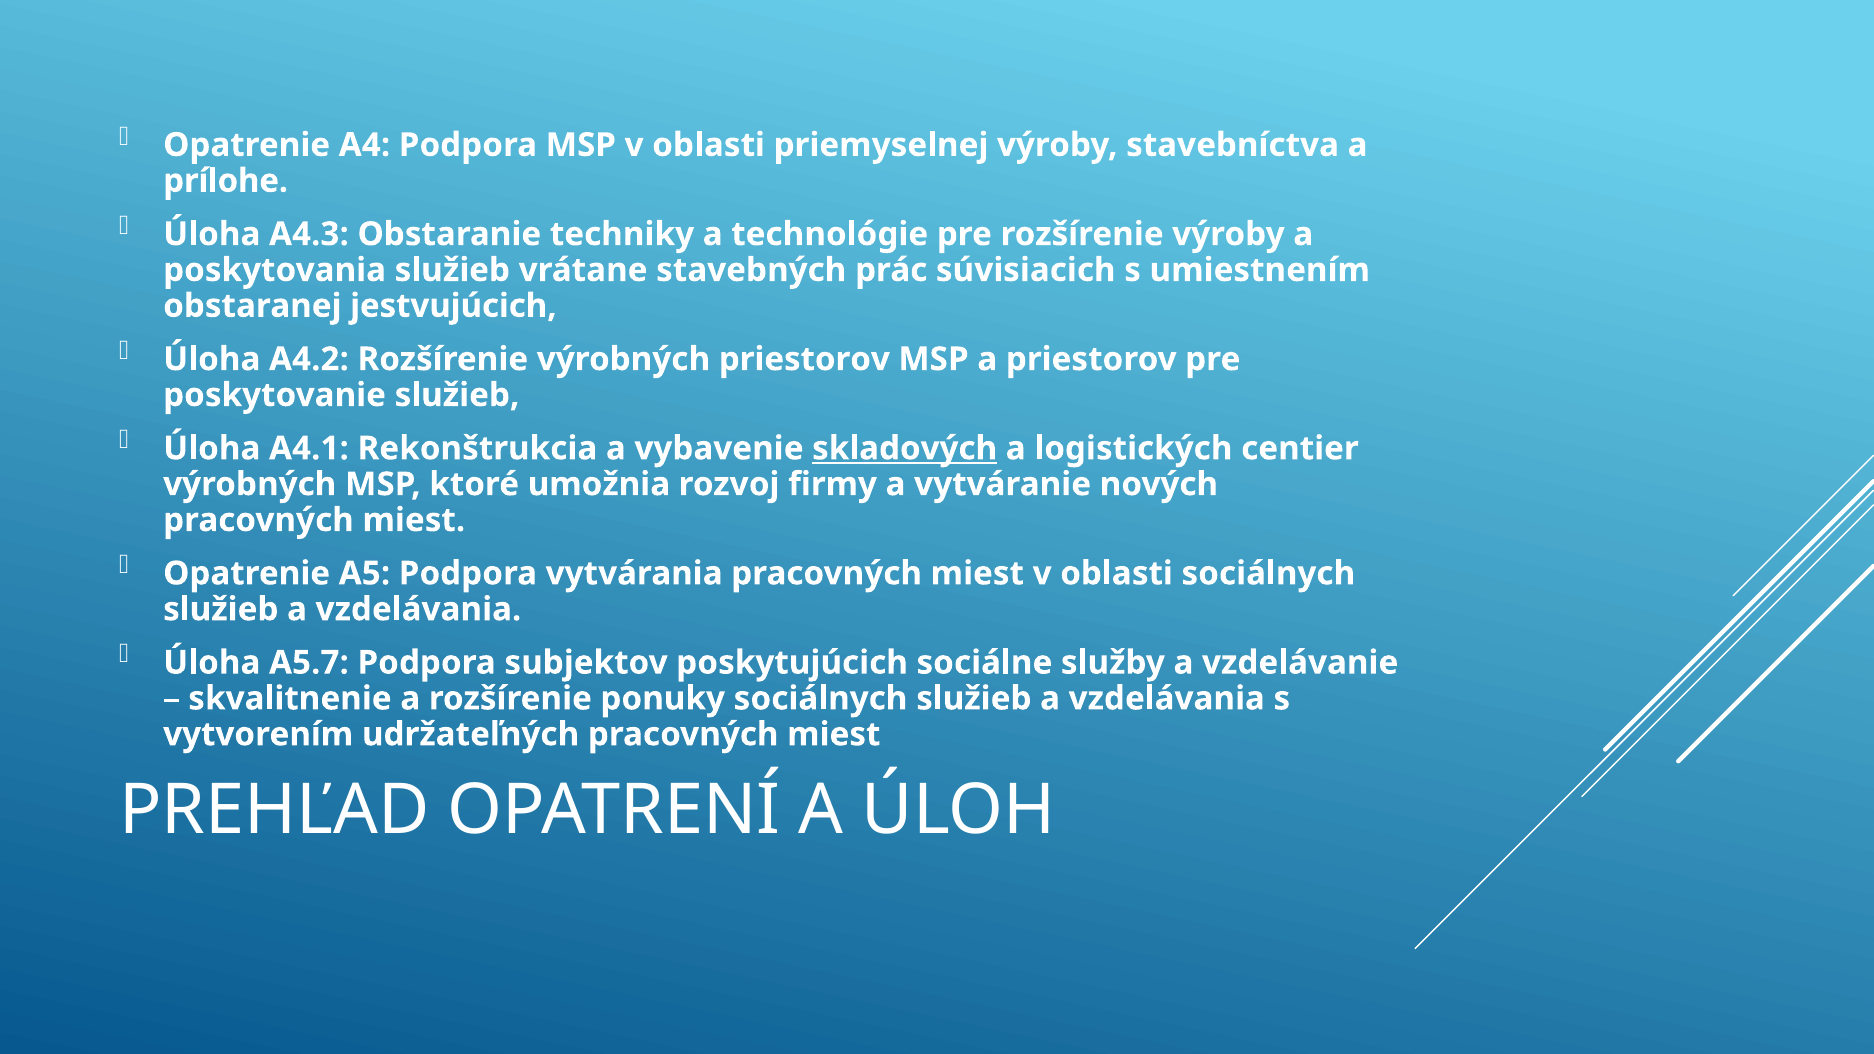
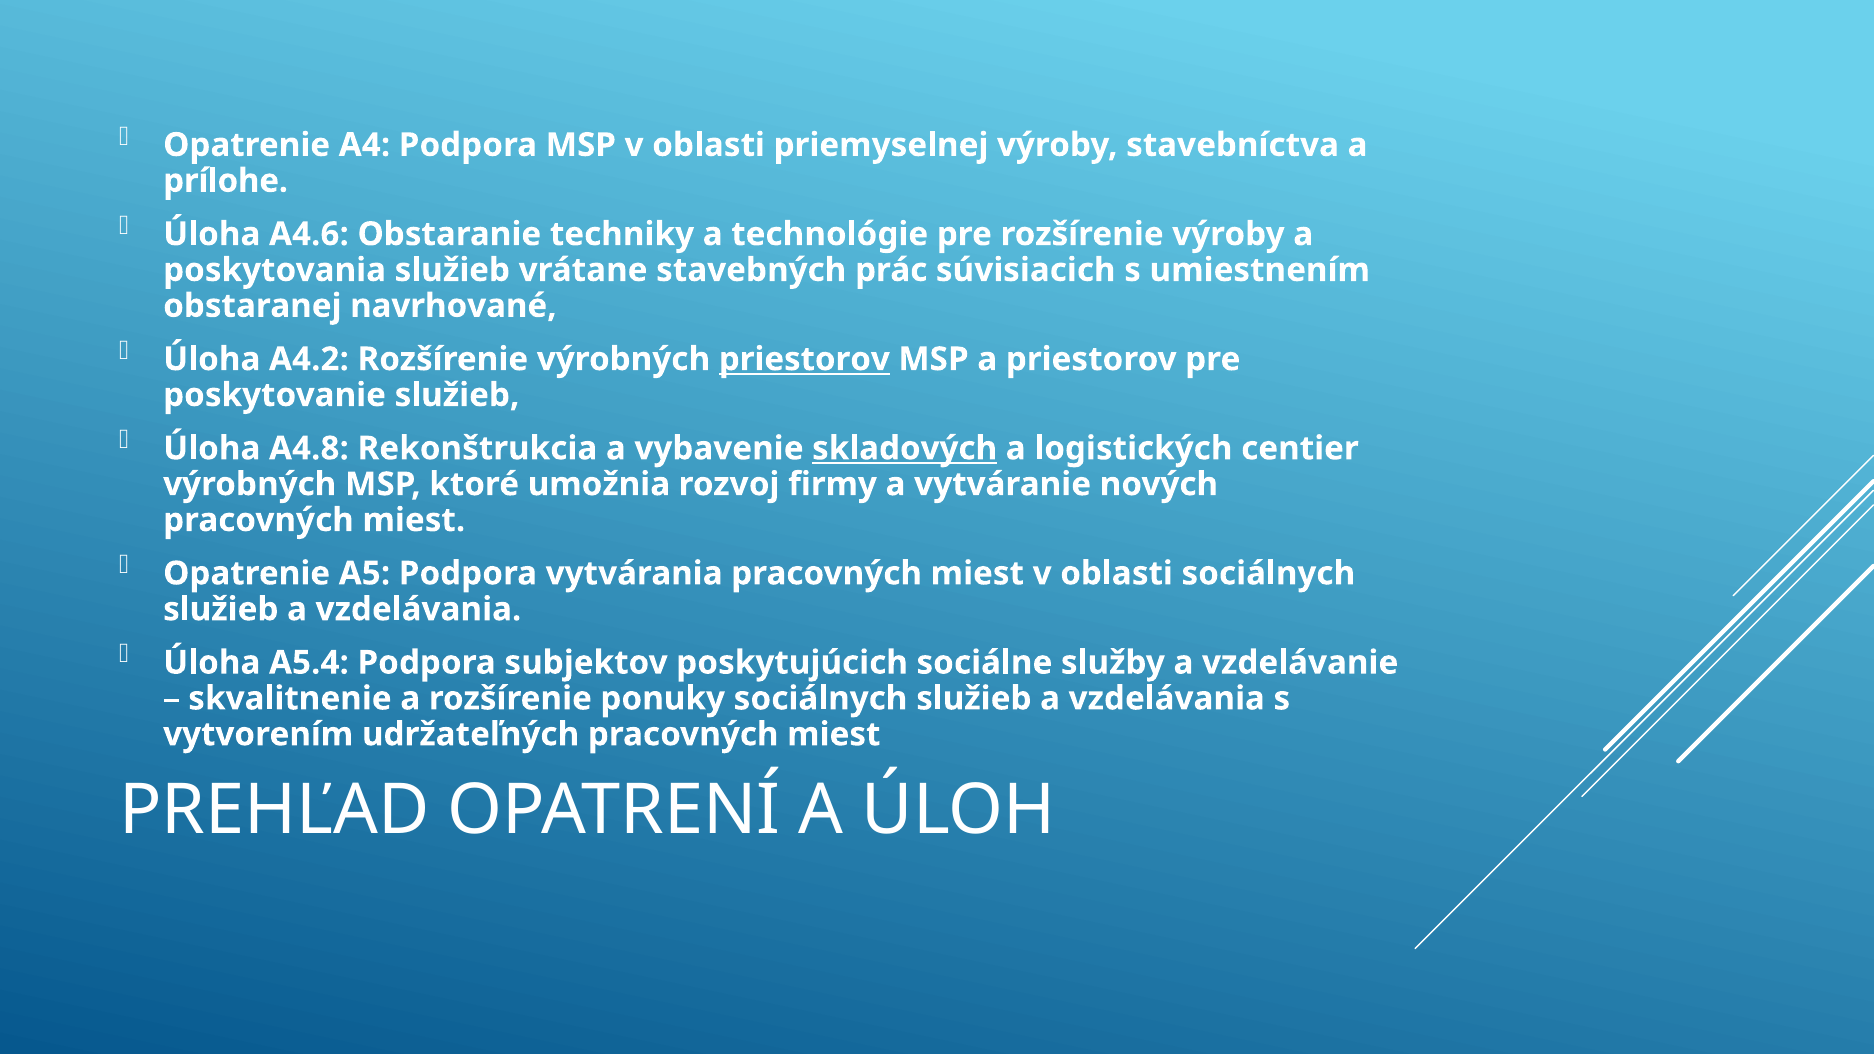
A4.3: A4.3 -> A4.6 (309, 234)
jestvujúcich: jestvujúcich -> navrhované (453, 306)
priestorov underline: none -> present (804, 359)
A4.1: A4.1 -> A4.8 (309, 448)
A5.7: A5.7 -> A5.4 (309, 663)
